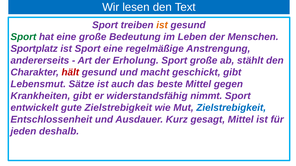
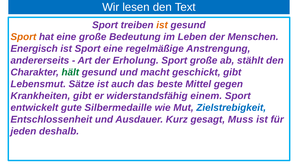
Sport colour: green -> orange (23, 37)
Sportplatz: Sportplatz -> Energisch (34, 49)
hält colour: red -> green (70, 72)
nimmt: nimmt -> einem (206, 96)
gute Zielstrebigkeit: Zielstrebigkeit -> Silbermedaille (118, 108)
gesagt Mittel: Mittel -> Muss (241, 120)
